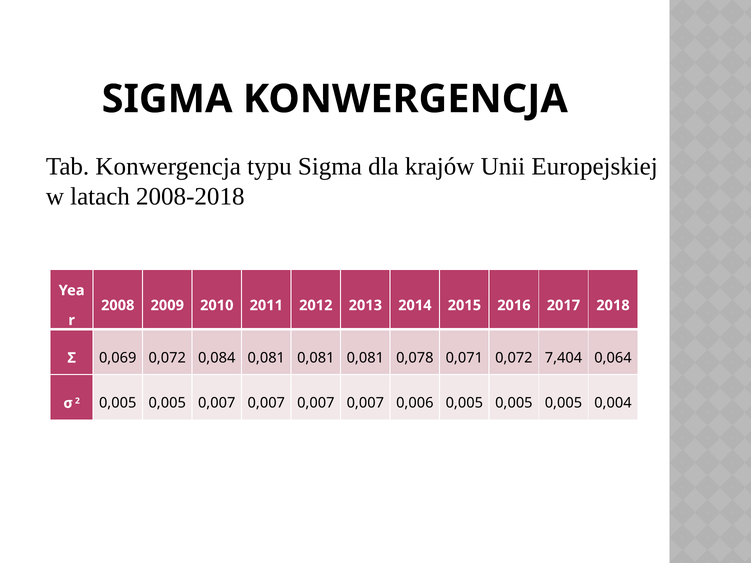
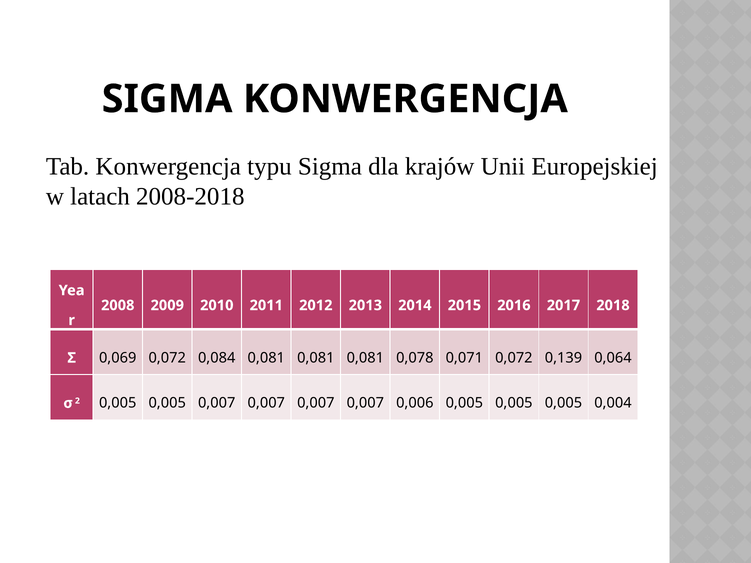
7,404: 7,404 -> 0,139 (563, 358)
